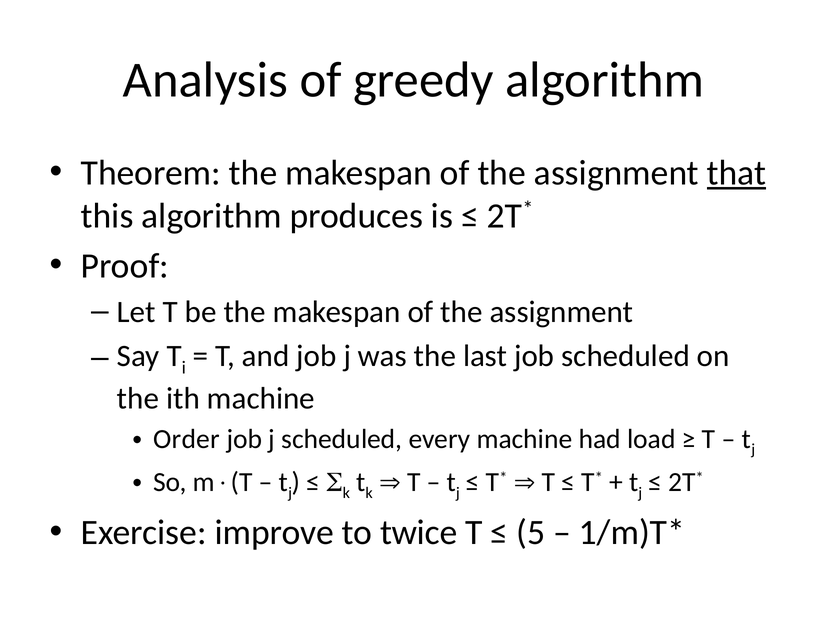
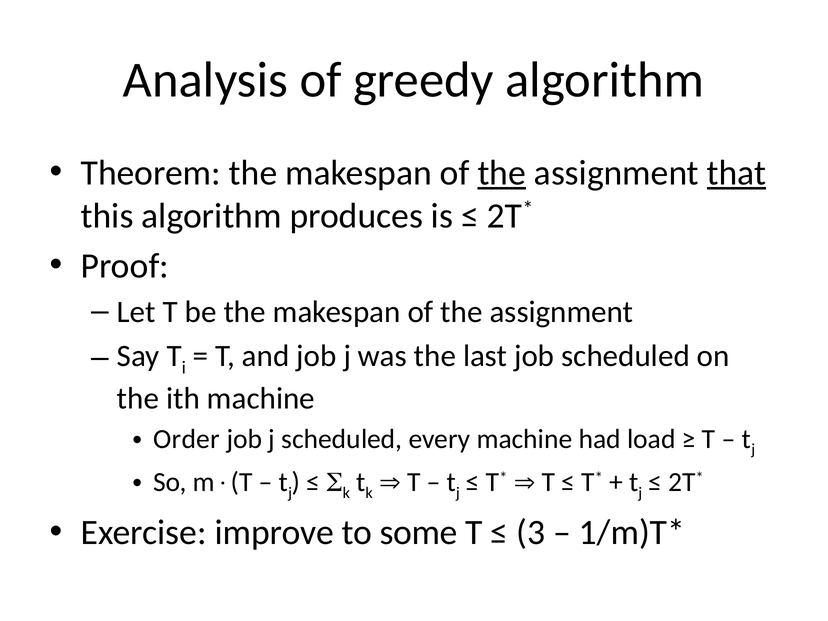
the underline: none -> present (502, 173)
twice: twice -> some (419, 533)
5: 5 -> 3 (531, 533)
